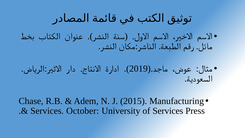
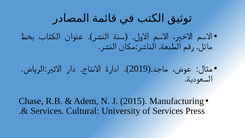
October: October -> Cultural (83, 111)
